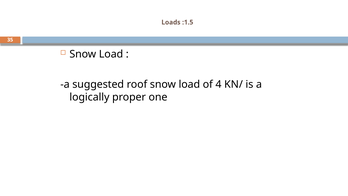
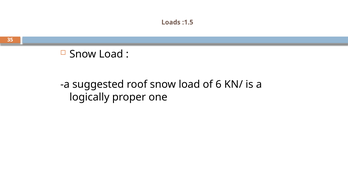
4: 4 -> 6 (218, 84)
